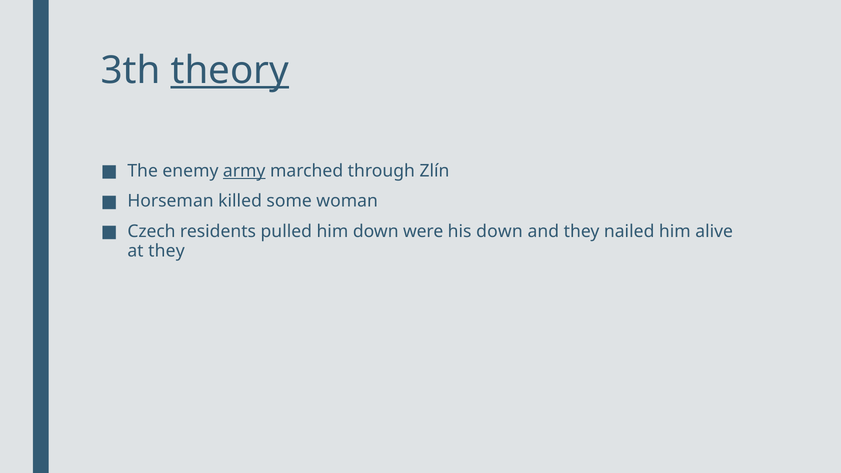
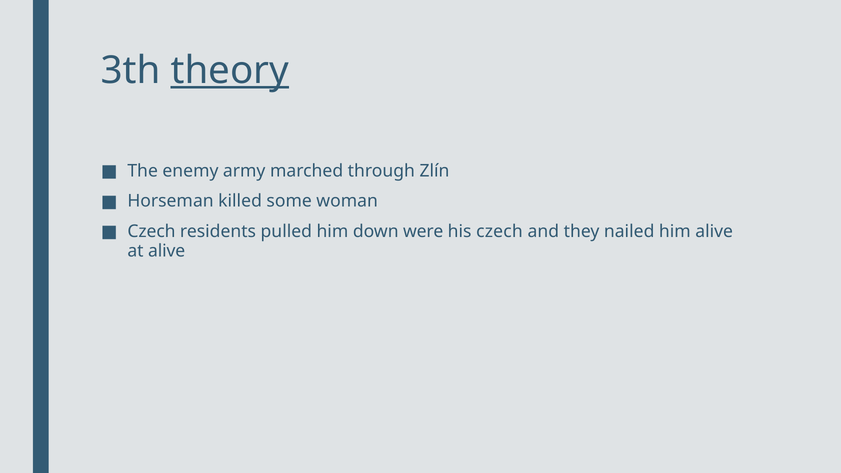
army underline: present -> none (244, 171)
his down: down -> czech (499, 231)
at they: they -> alive (167, 251)
